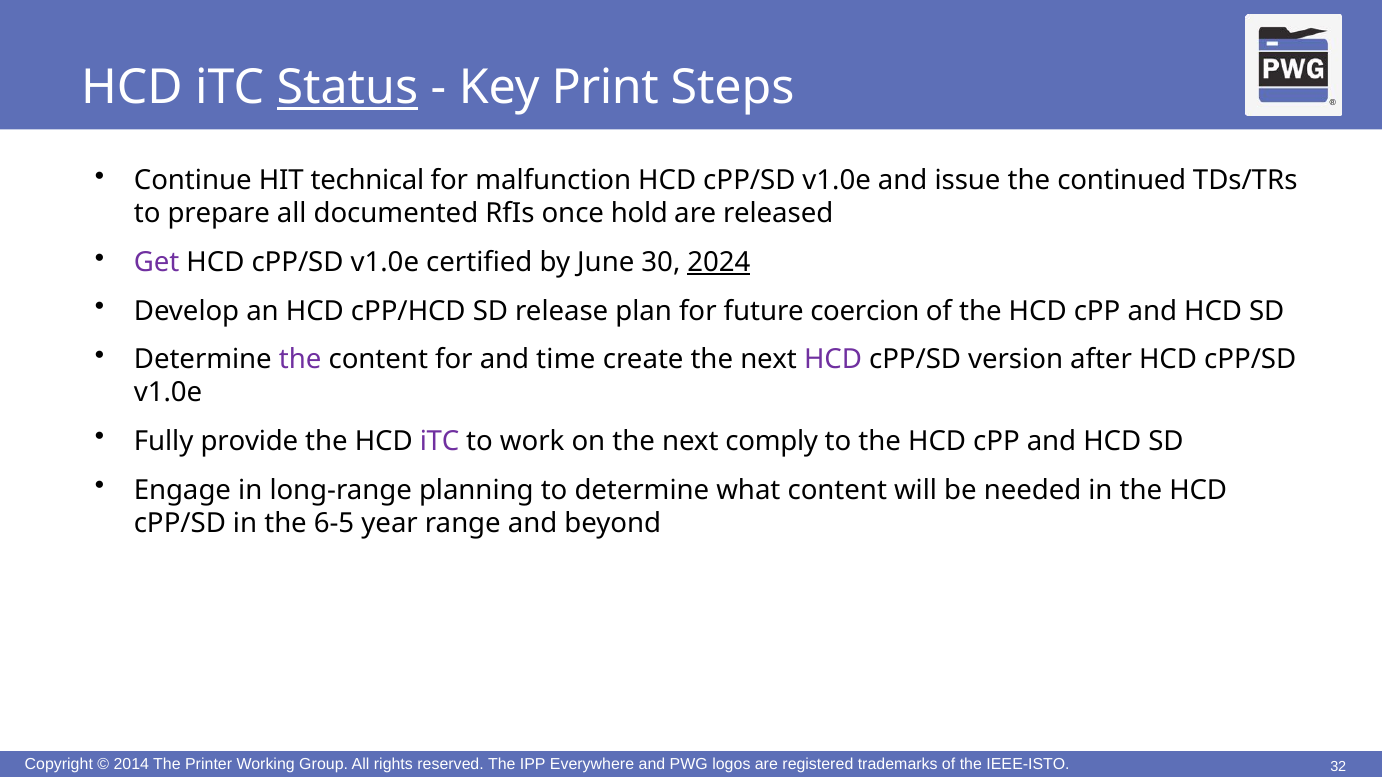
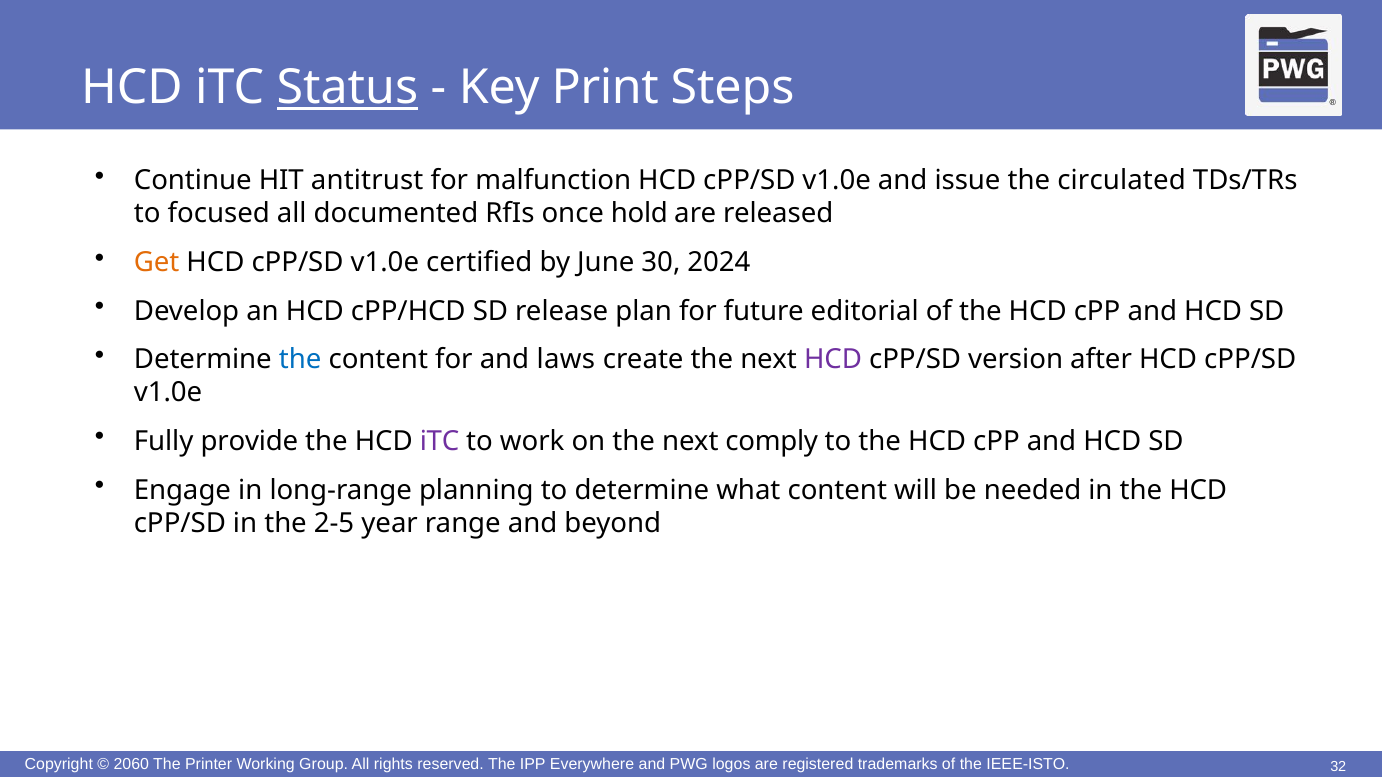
technical: technical -> antitrust (367, 181)
continued: continued -> circulated (1122, 181)
prepare: prepare -> focused (219, 214)
Get colour: purple -> orange (157, 263)
2024 underline: present -> none (719, 263)
coercion: coercion -> editorial (865, 311)
the colour: purple -> blue (300, 360)
time: time -> laws (566, 360)
6-5: 6-5 -> 2-5 (334, 523)
2014: 2014 -> 2060 (131, 765)
